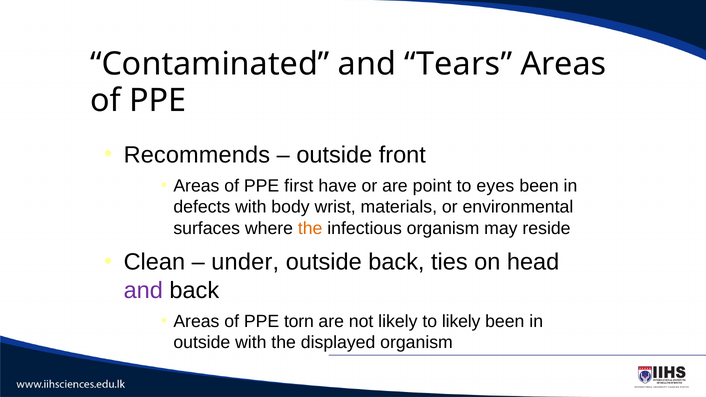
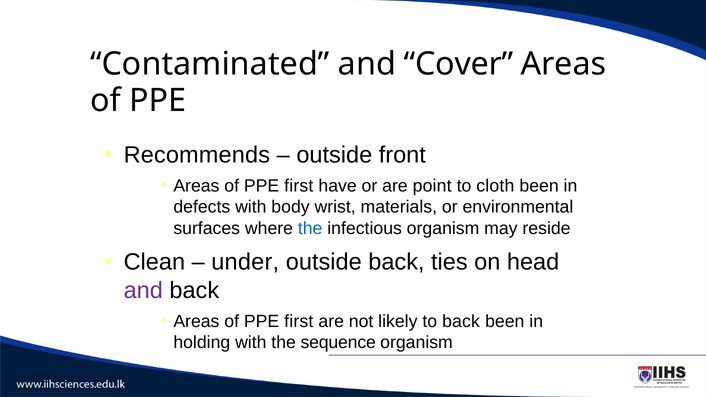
Tears: Tears -> Cover (459, 64)
eyes: eyes -> cloth (495, 186)
the colour: orange -> blue (310, 228)
torn: torn -> first (299, 321)
to likely: likely -> back (461, 321)
outside: outside -> holding (202, 343)
displayed: displayed -> sequence (338, 343)
